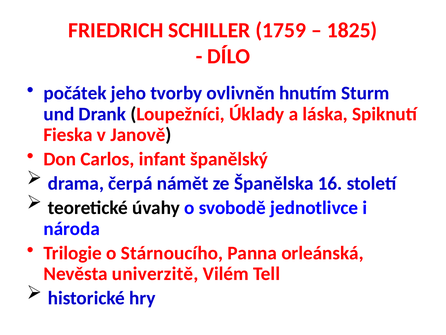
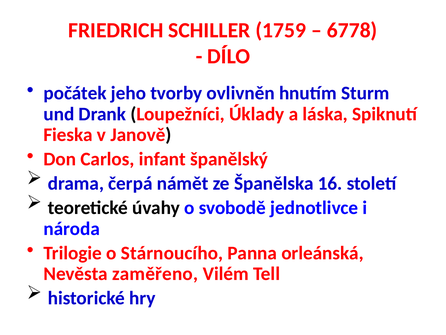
1825: 1825 -> 6778 (352, 30)
univerzitě: univerzitě -> zaměřeno (155, 273)
